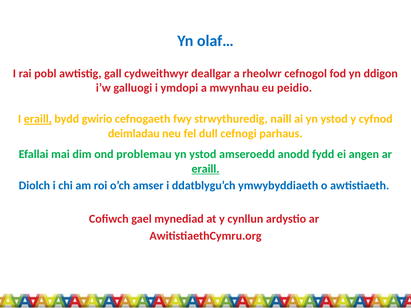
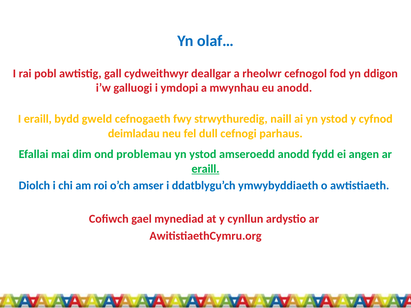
eu peidio: peidio -> anodd (295, 88)
eraill underline: present -> none (38, 119)
gwirio: gwirio -> gweld (97, 119)
